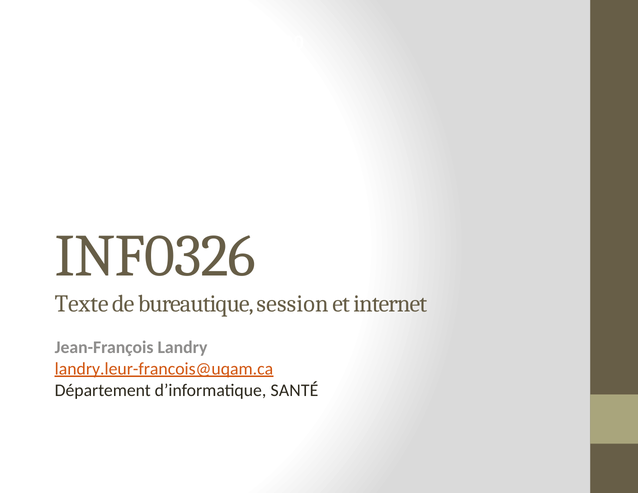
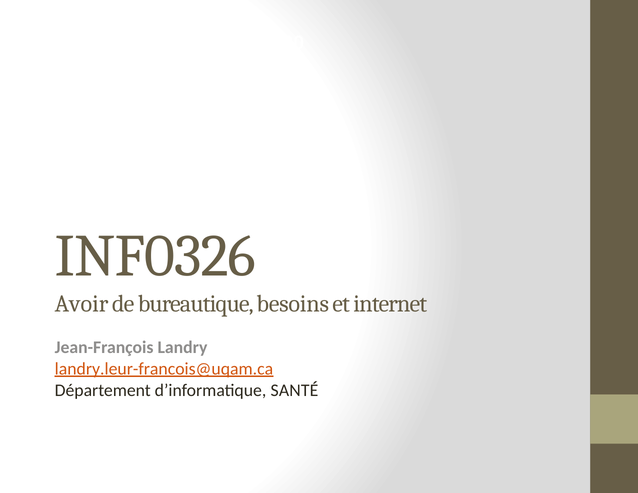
Texte: Texte -> Avoir (82, 304)
session: session -> besoins (293, 304)
